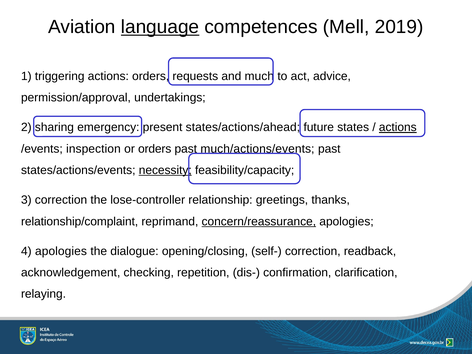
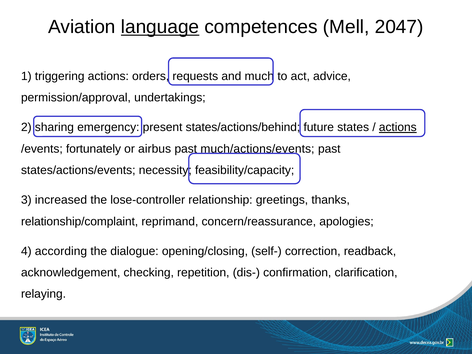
2019: 2019 -> 2047 (399, 27)
states/actions/ahead: states/actions/ahead -> states/actions/behind (243, 127)
inspection: inspection -> fortunately (94, 149)
or orders: orders -> airbus (155, 149)
necessity underline: present -> none (165, 170)
3 correction: correction -> increased (61, 200)
concern/reassurance underline: present -> none (259, 221)
4 apologies: apologies -> according (61, 251)
